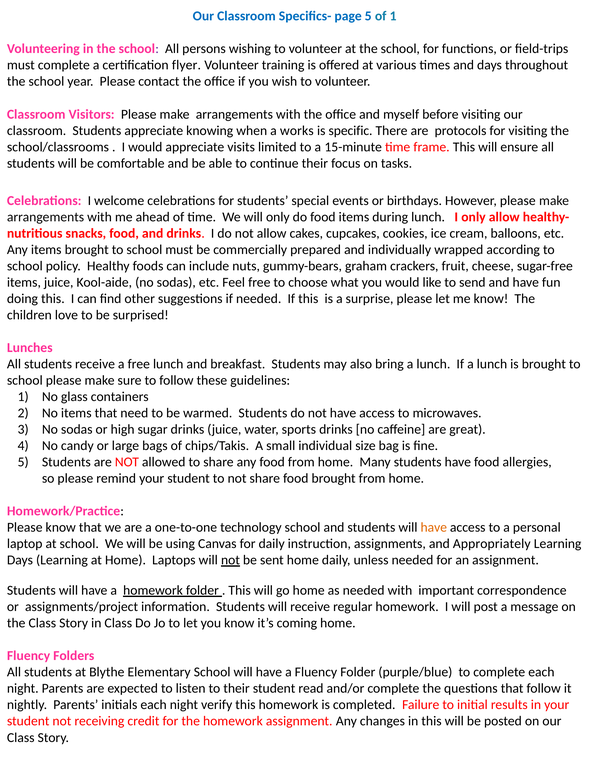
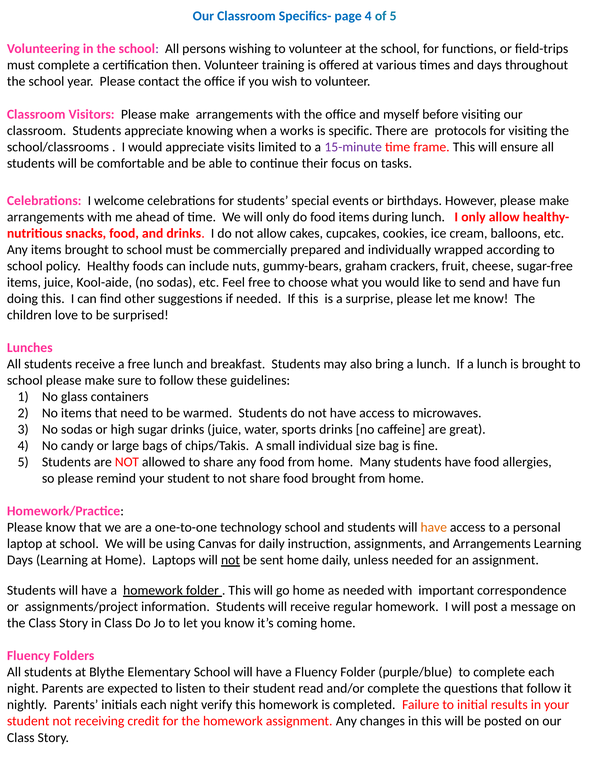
page 5: 5 -> 4 (368, 16)
of 1: 1 -> 5 (393, 16)
flyer: flyer -> then (186, 65)
15-minute colour: black -> purple (353, 147)
and Appropriately: Appropriately -> Arrangements (492, 544)
